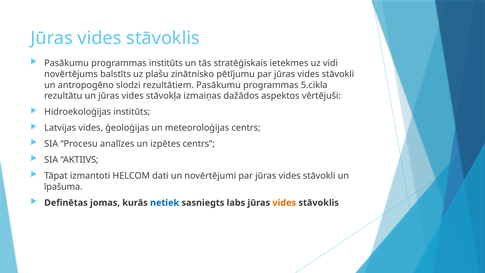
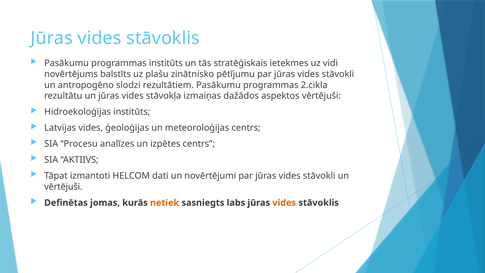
5.cikla: 5.cikla -> 2.cikla (314, 85)
īpašuma: īpašuma -> vērtējuši (63, 187)
netiek colour: blue -> orange (165, 203)
